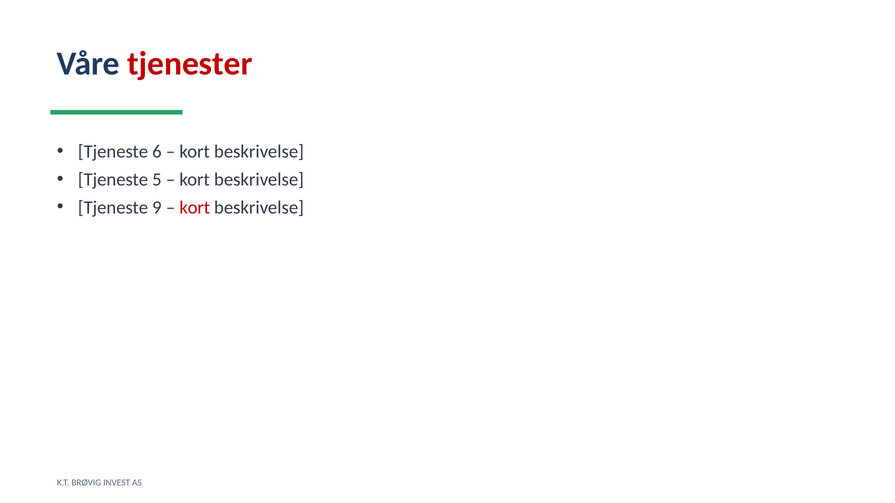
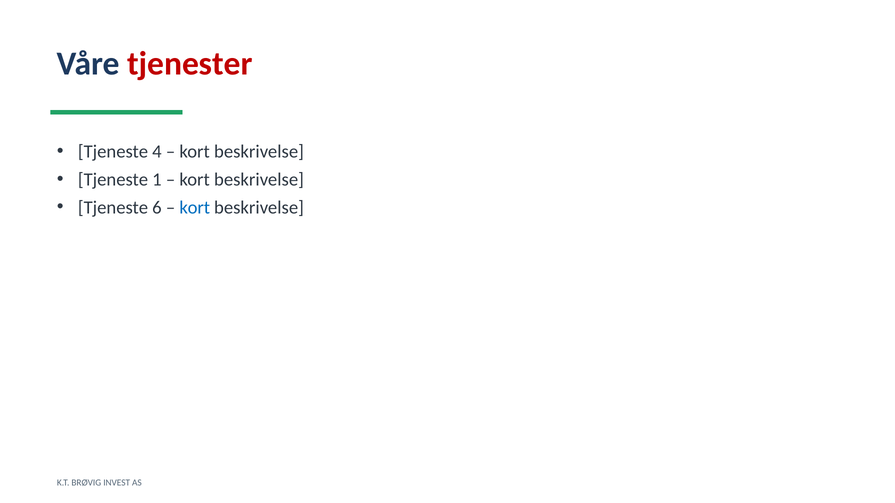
6: 6 -> 4 (157, 152)
5: 5 -> 1 (157, 180)
9: 9 -> 6 (157, 208)
kort colour: red -> blue (195, 208)
